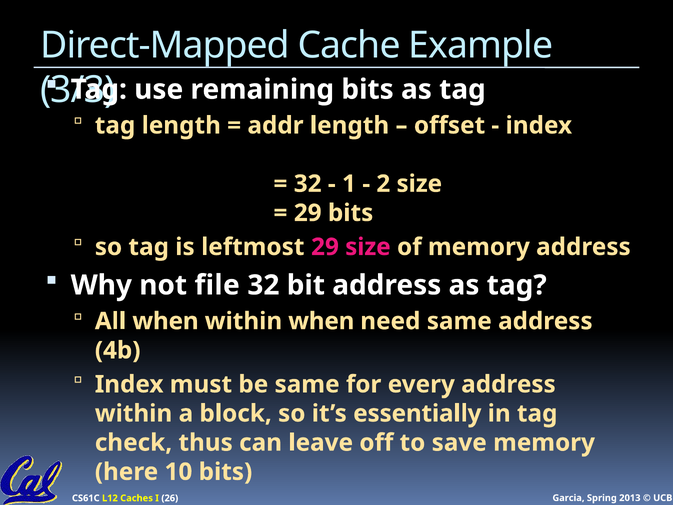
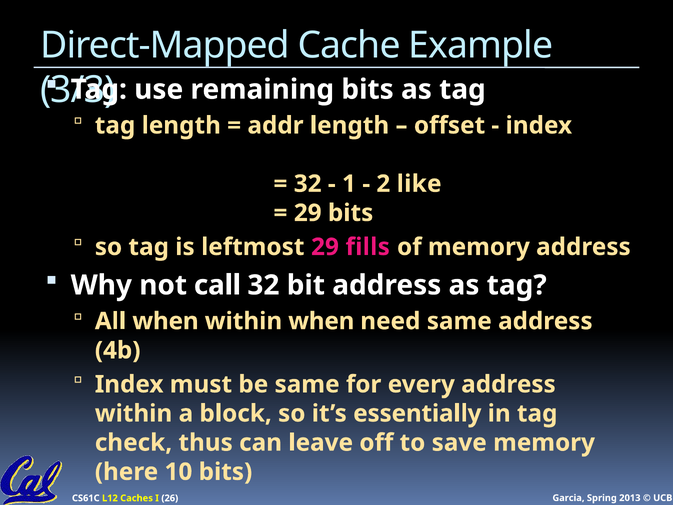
2 size: size -> like (419, 184)
29 size: size -> fills (368, 247)
file: file -> call (217, 285)
